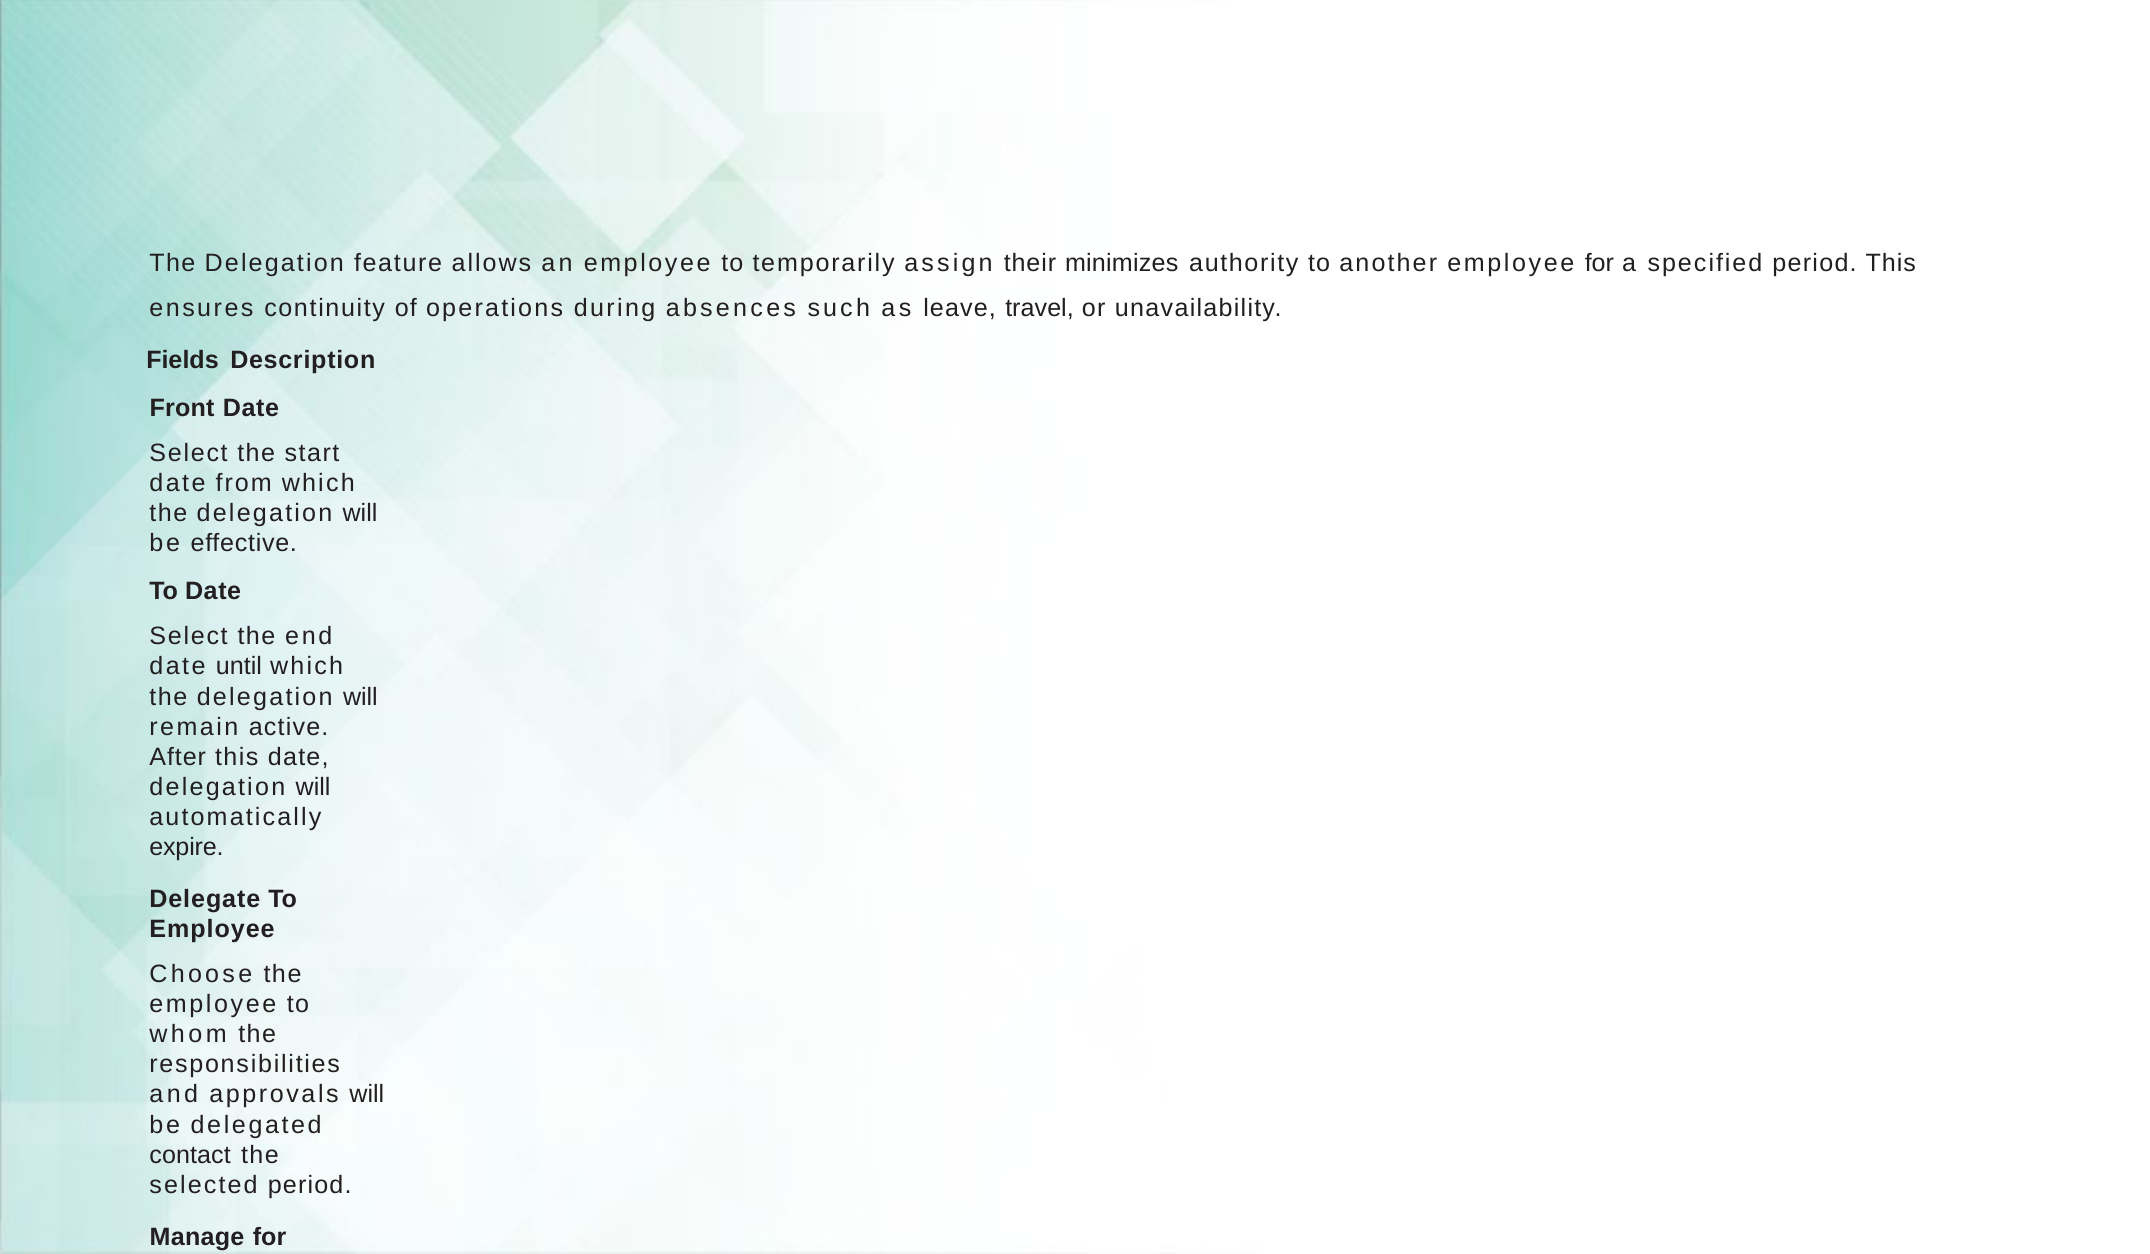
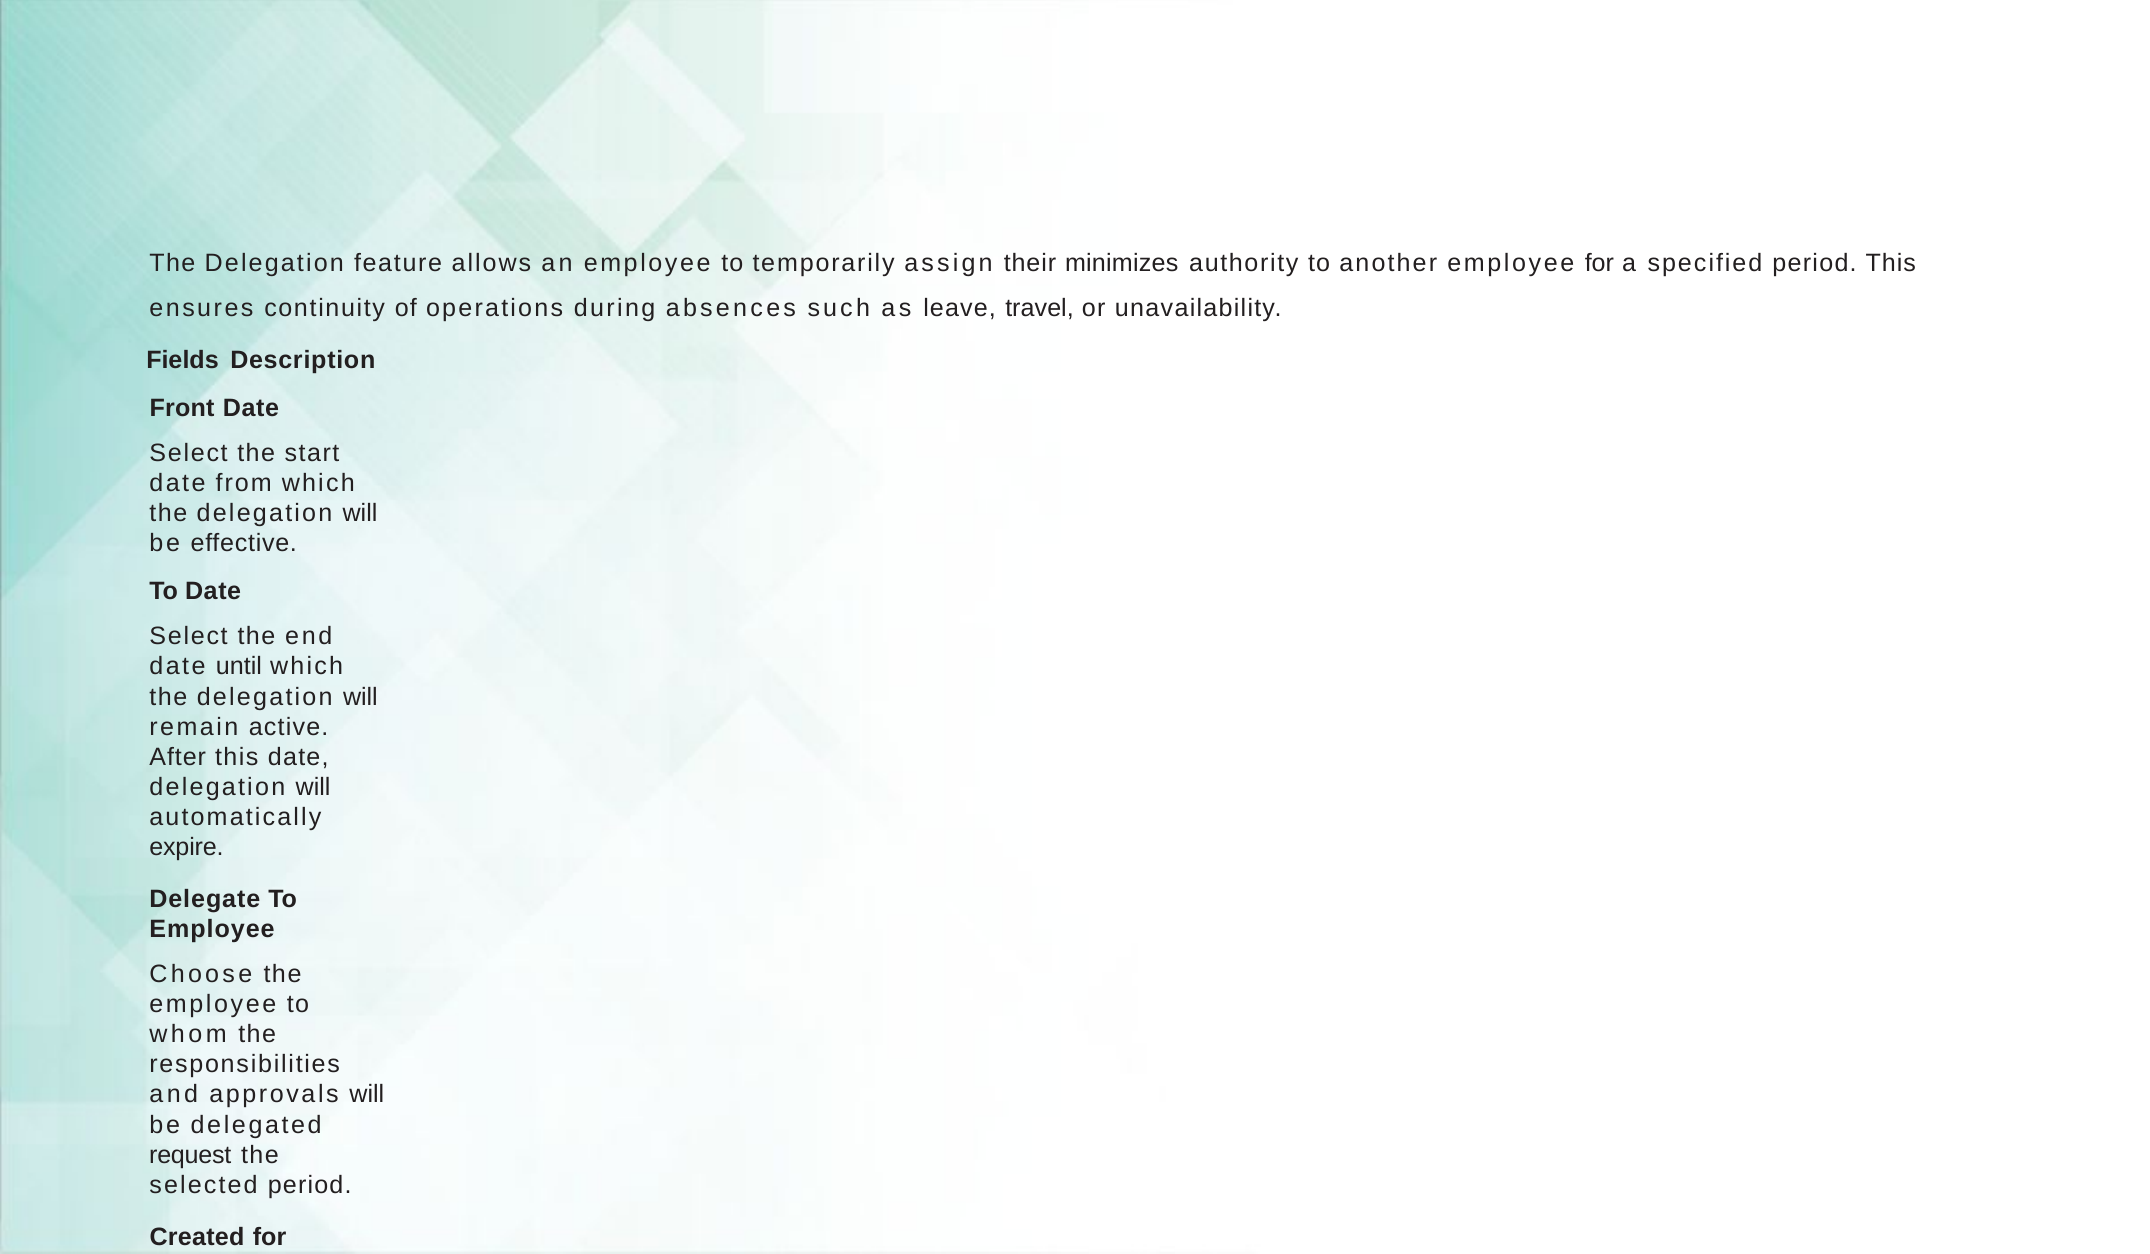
contact: contact -> request (190, 1155)
Manage: Manage -> Created (197, 1237)
